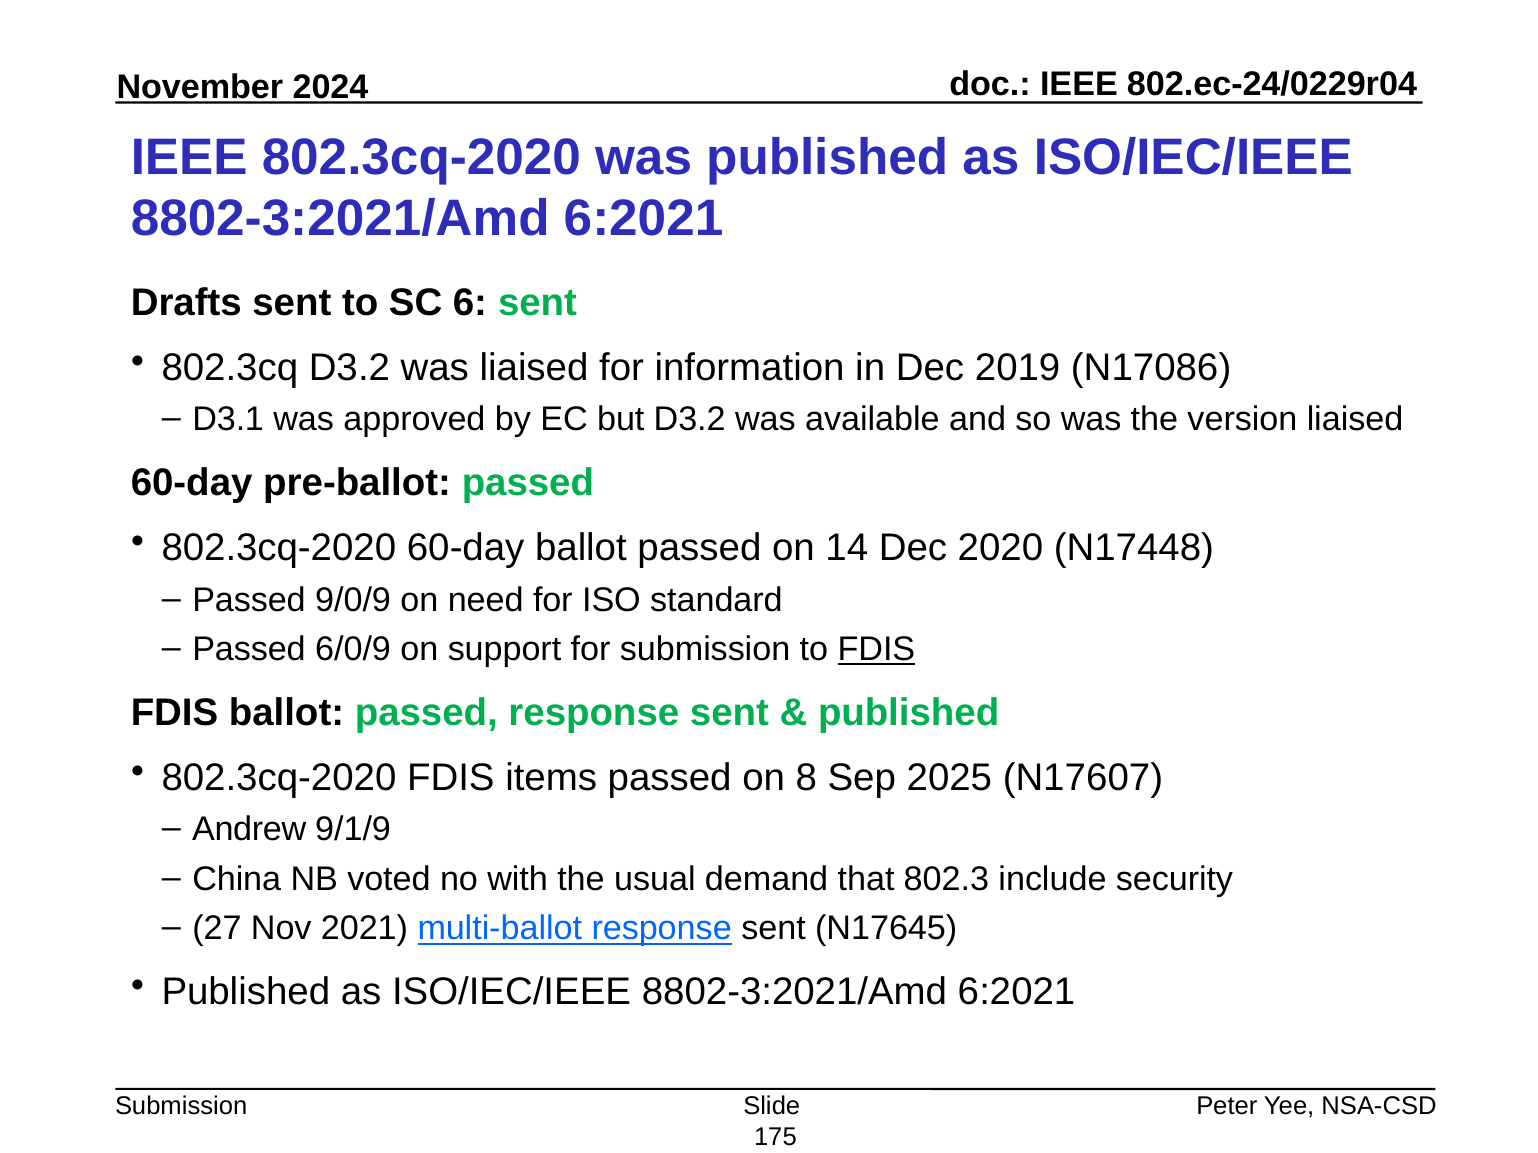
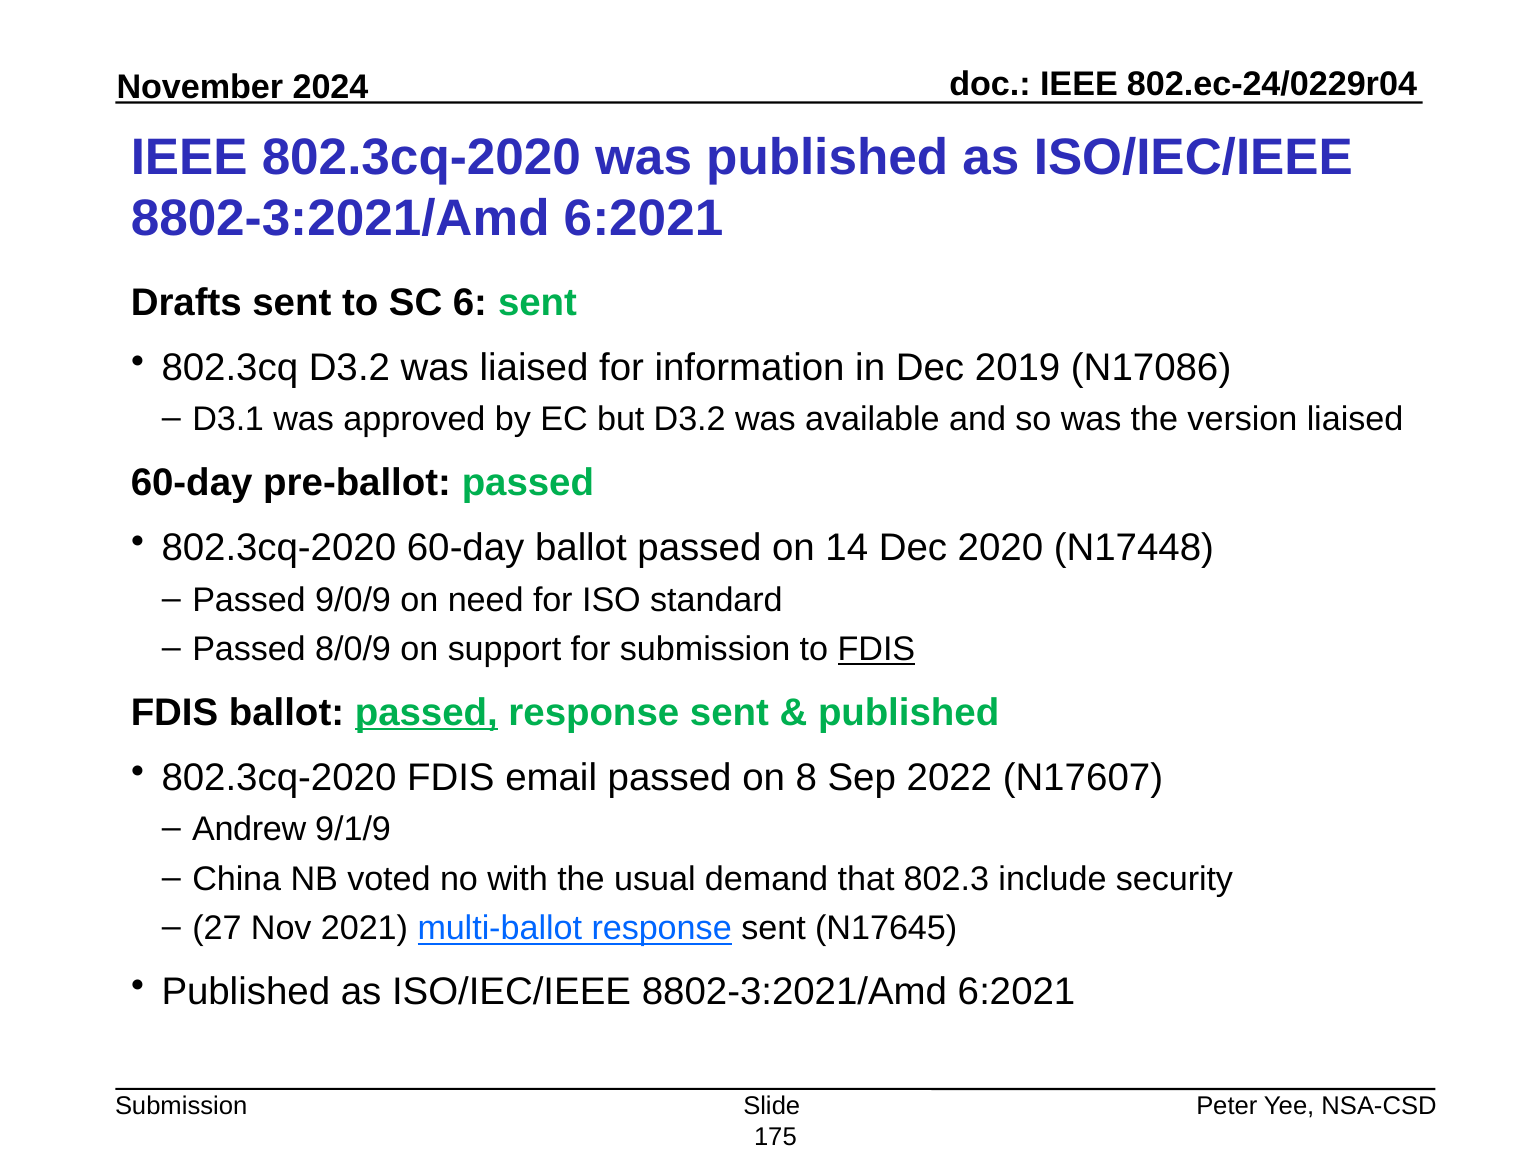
6/0/9: 6/0/9 -> 8/0/9 (353, 650)
passed underline: none -> present (426, 713)
items: items -> email (551, 778)
2025: 2025 -> 2022 (949, 778)
